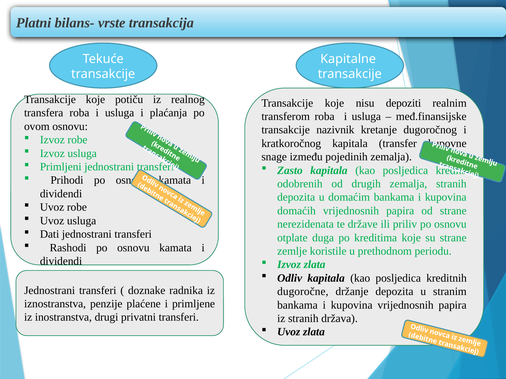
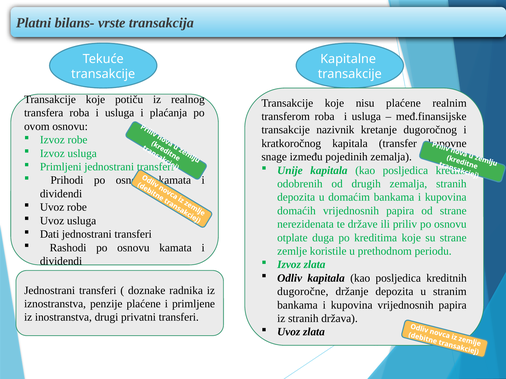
nisu depoziti: depoziti -> plaćene (403, 103)
Zasto: Zasto -> Unije (290, 171)
